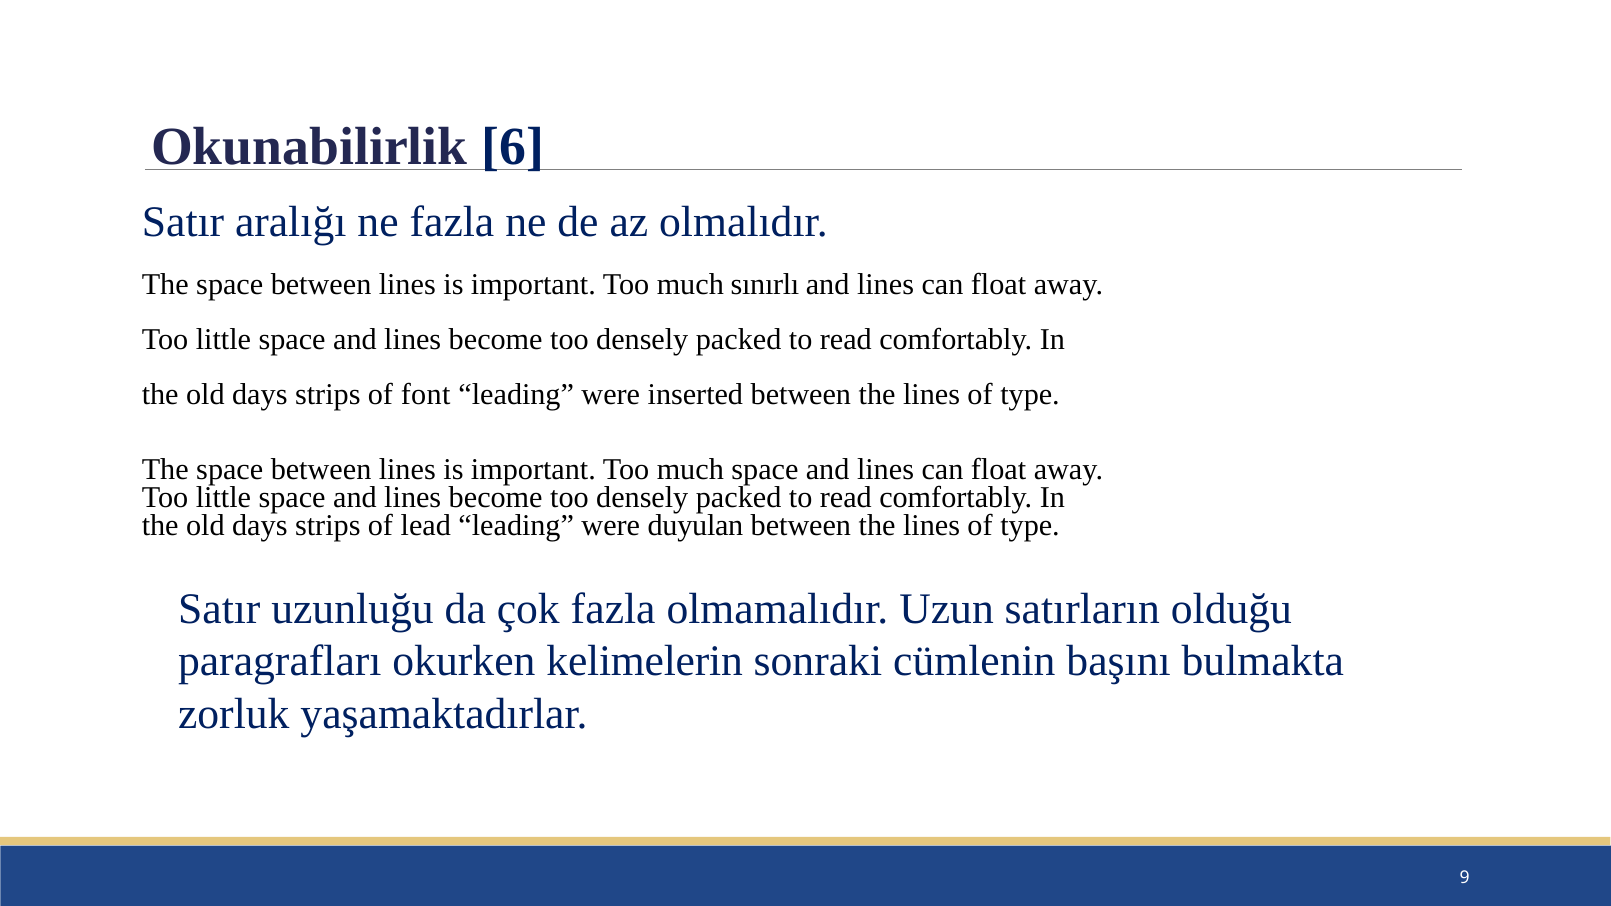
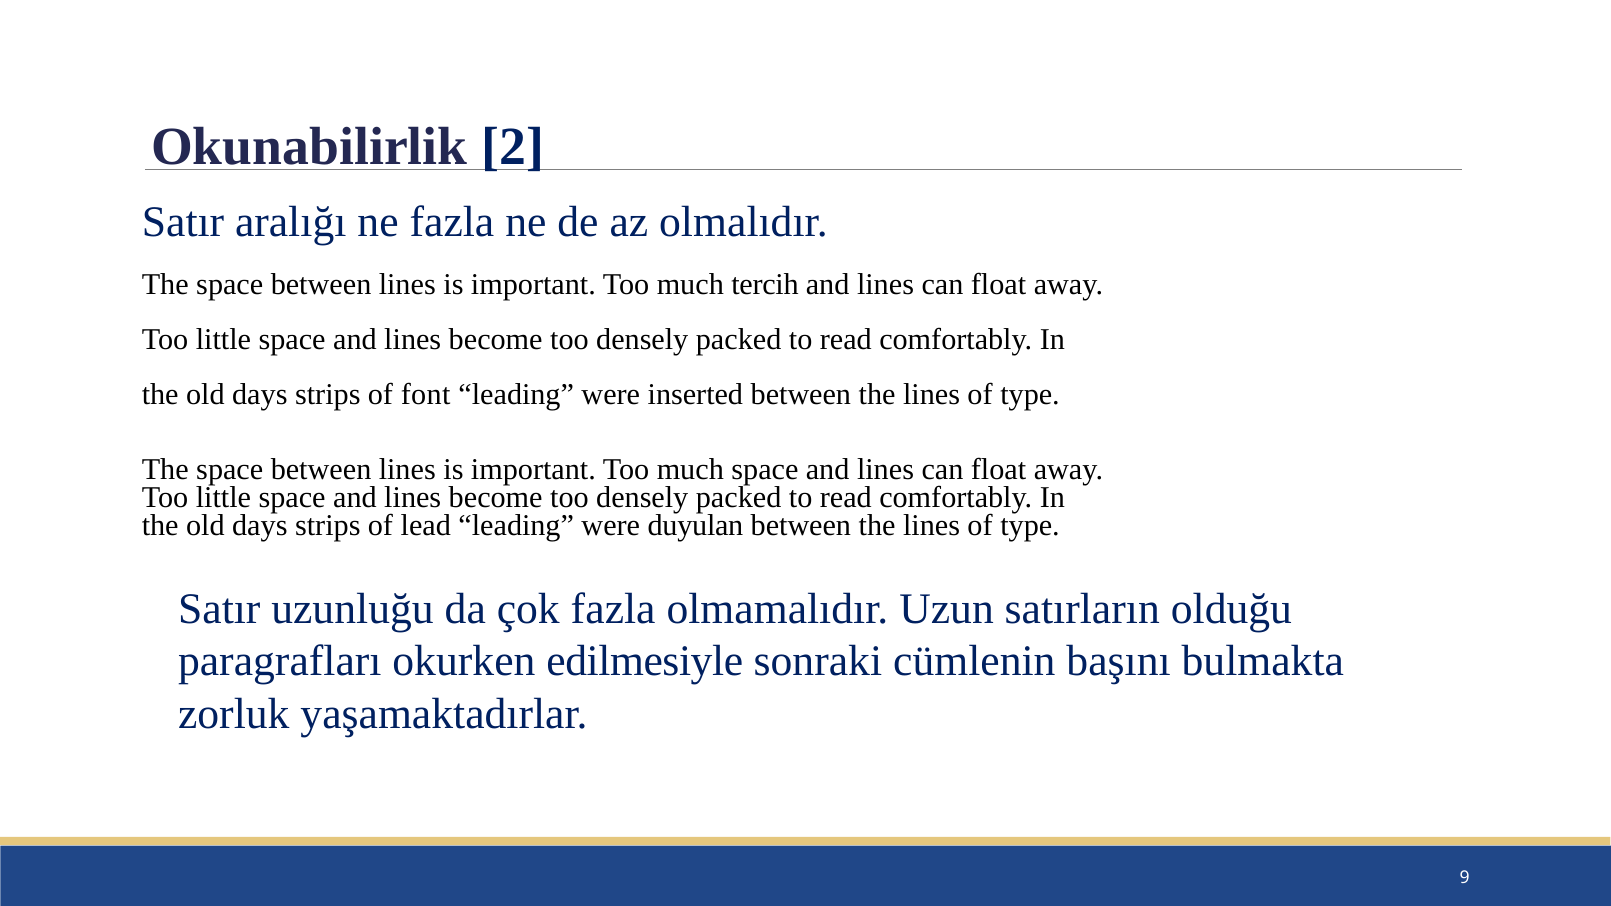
6: 6 -> 2 (513, 147)
sınırlı: sınırlı -> tercih (765, 285)
kelimelerin: kelimelerin -> edilmesiyle (645, 661)
